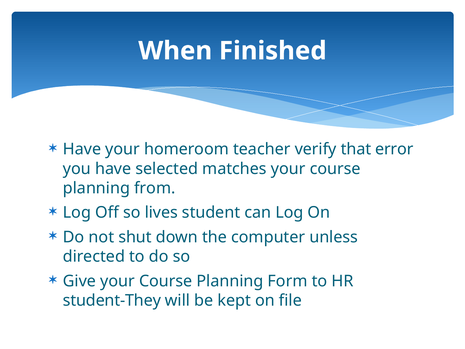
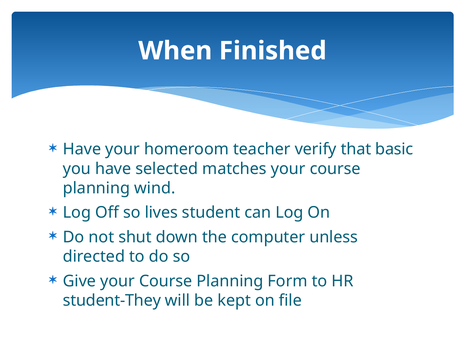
error: error -> basic (394, 149)
from: from -> wind (155, 188)
